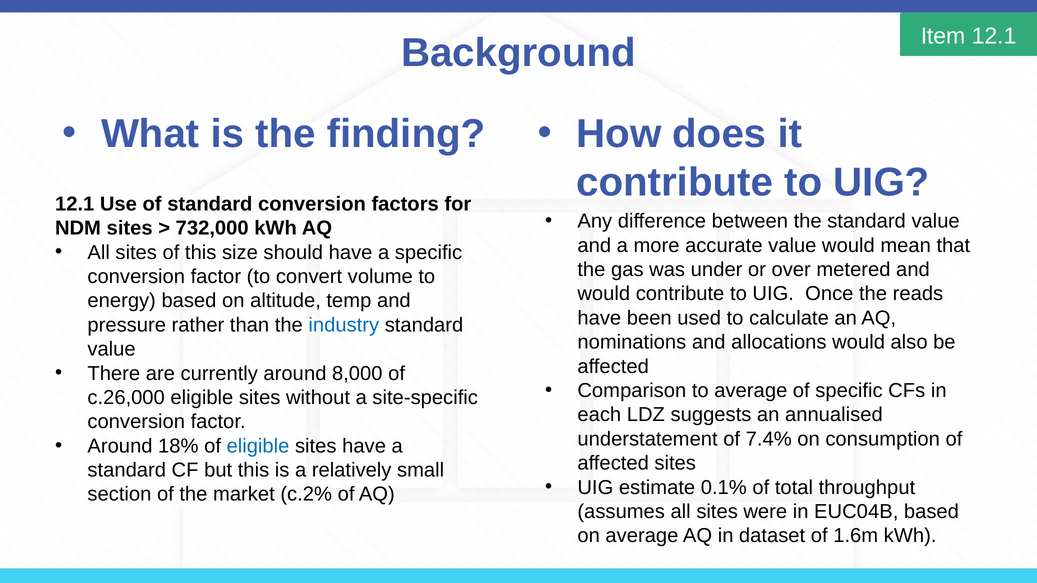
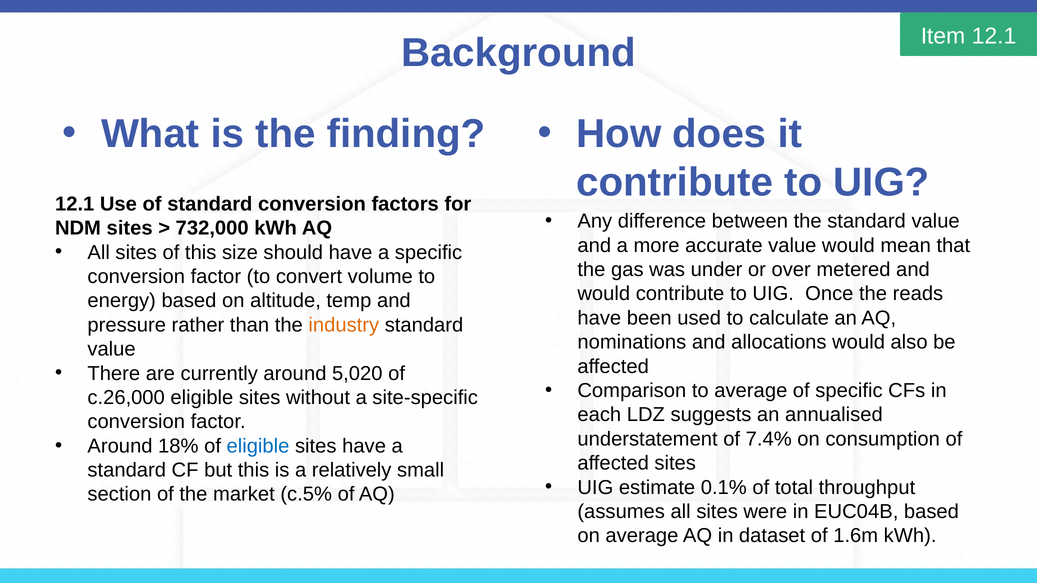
industry colour: blue -> orange (344, 325)
8,000: 8,000 -> 5,020 (357, 374)
c.2%: c.2% -> c.5% (306, 495)
